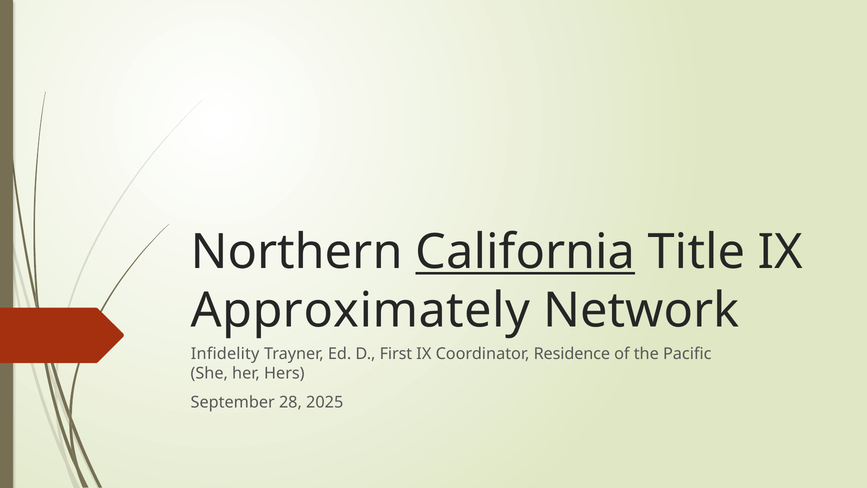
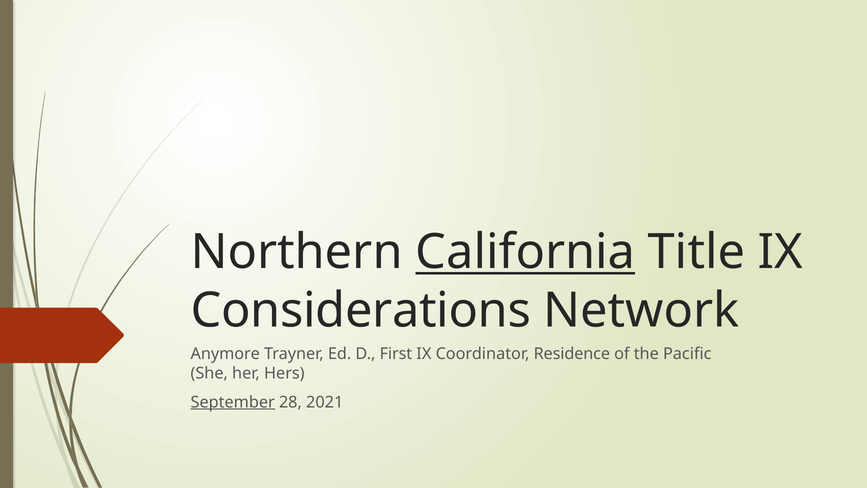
Approximately: Approximately -> Considerations (361, 311)
Infidelity: Infidelity -> Anymore (225, 354)
September underline: none -> present (233, 402)
2025: 2025 -> 2021 (325, 402)
